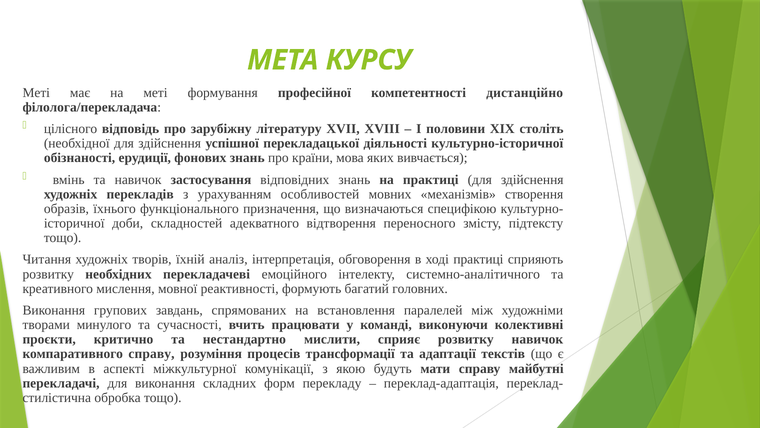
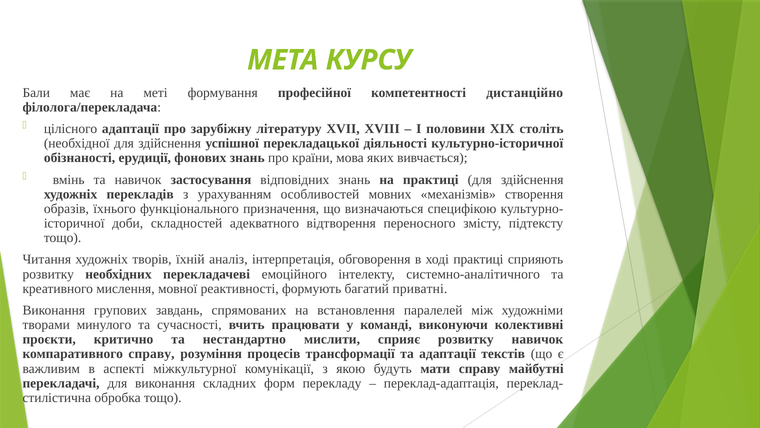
Меті: Меті -> Бали (36, 92)
цілісного відповідь: відповідь -> адаптації (131, 129)
головних: головних -> приватні (420, 288)
